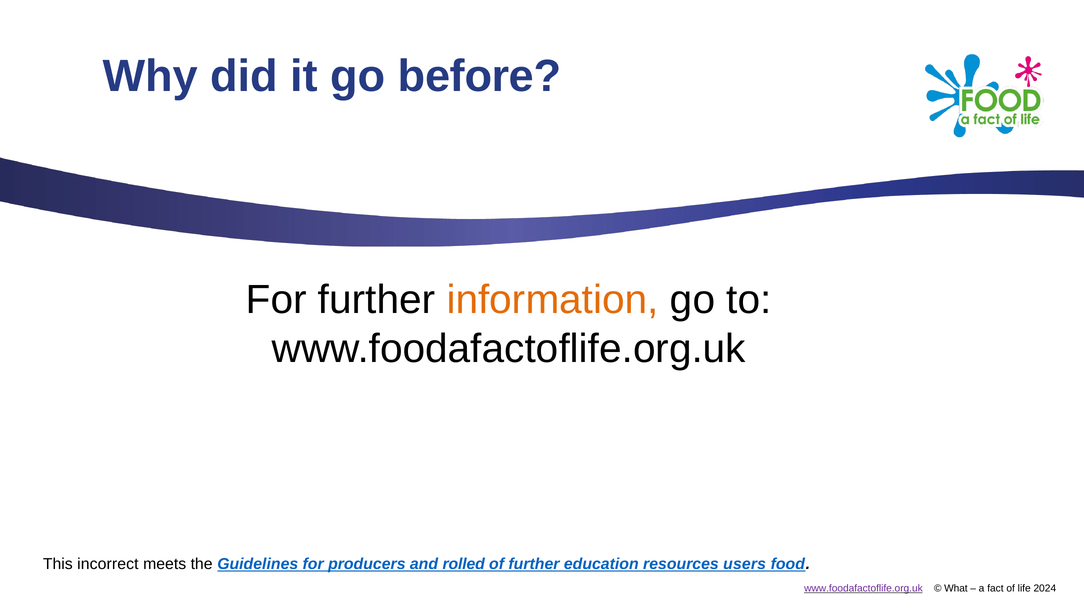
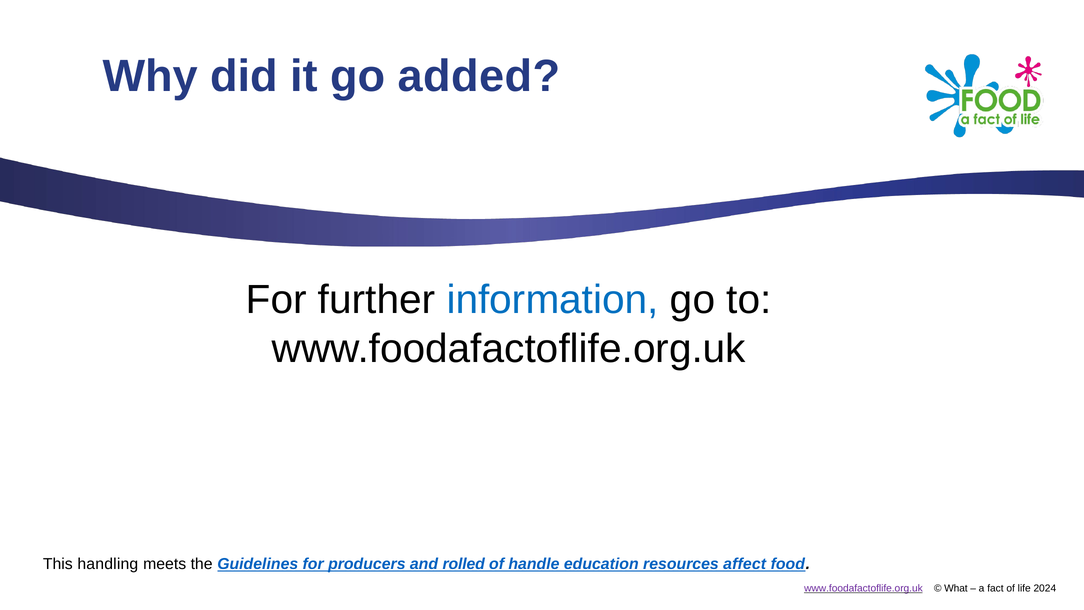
before: before -> added (479, 76)
information colour: orange -> blue (553, 300)
incorrect: incorrect -> handling (108, 564)
of further: further -> handle (534, 564)
users: users -> affect (745, 564)
